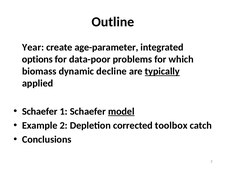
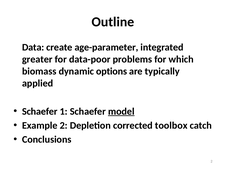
Year: Year -> Data (33, 47)
options: options -> greater (37, 59)
decline: decline -> options (112, 72)
typically underline: present -> none (162, 72)
